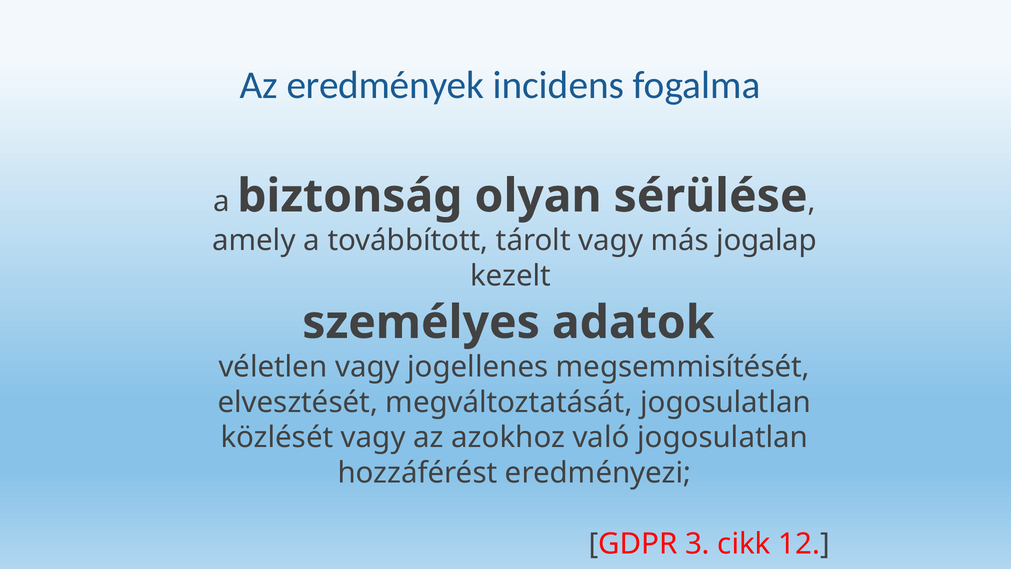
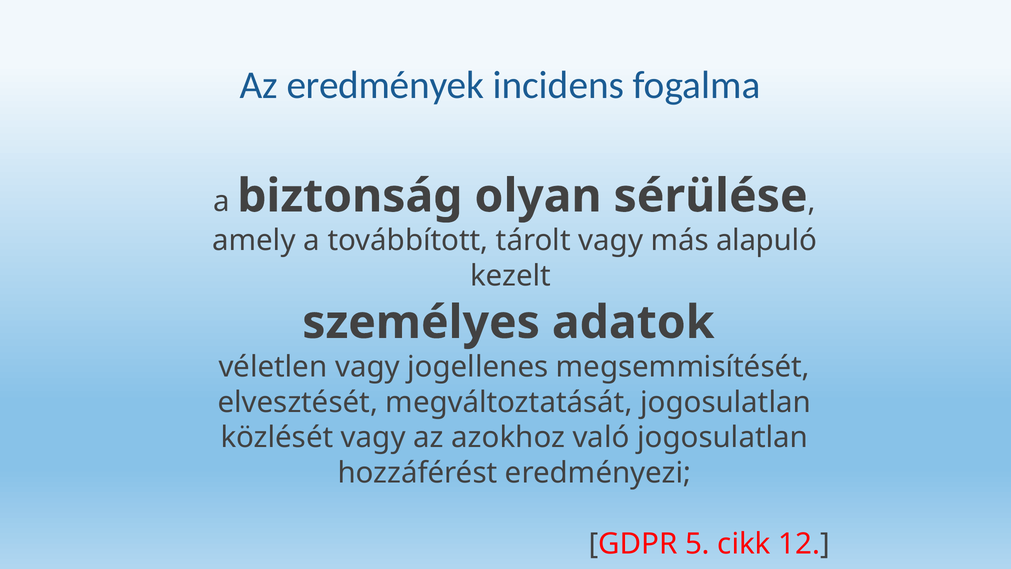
jogalap: jogalap -> alapuló (767, 240)
3: 3 -> 5 (697, 544)
